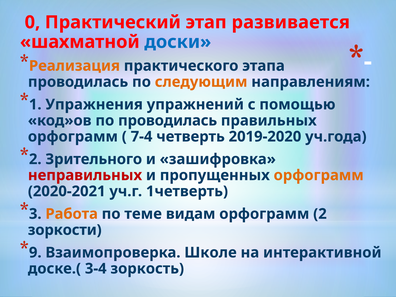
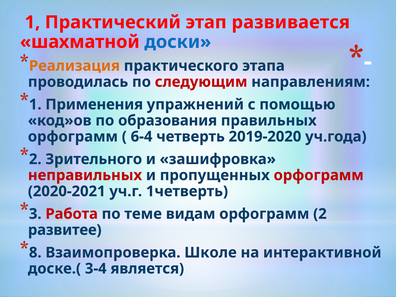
0: 0 -> 1 (32, 22)
следующим colour: orange -> red (201, 82)
Упражнения: Упражнения -> Применения (94, 104)
по проводилась: проводилась -> образования (168, 121)
7-4: 7-4 -> 6-4 (142, 137)
орфограмм colour: orange -> red (319, 175)
Работа colour: orange -> red (72, 214)
зоркости: зоркости -> развитее (65, 230)
9: 9 -> 8 (35, 253)
зоркость: зоркость -> является (147, 269)
